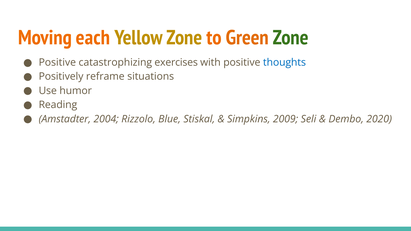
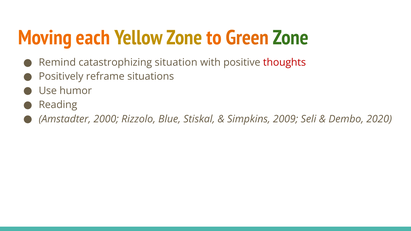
Positive: Positive -> Remind (57, 62)
exercises: exercises -> situation (176, 62)
thoughts colour: blue -> red (284, 62)
2004: 2004 -> 2000 (106, 119)
